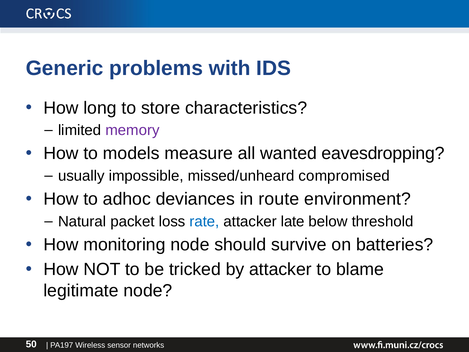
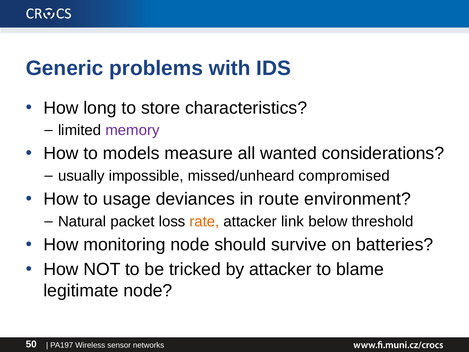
eavesdropping: eavesdropping -> considerations (383, 153)
adhoc: adhoc -> usage (127, 199)
rate colour: blue -> orange (205, 221)
late: late -> link (293, 221)
